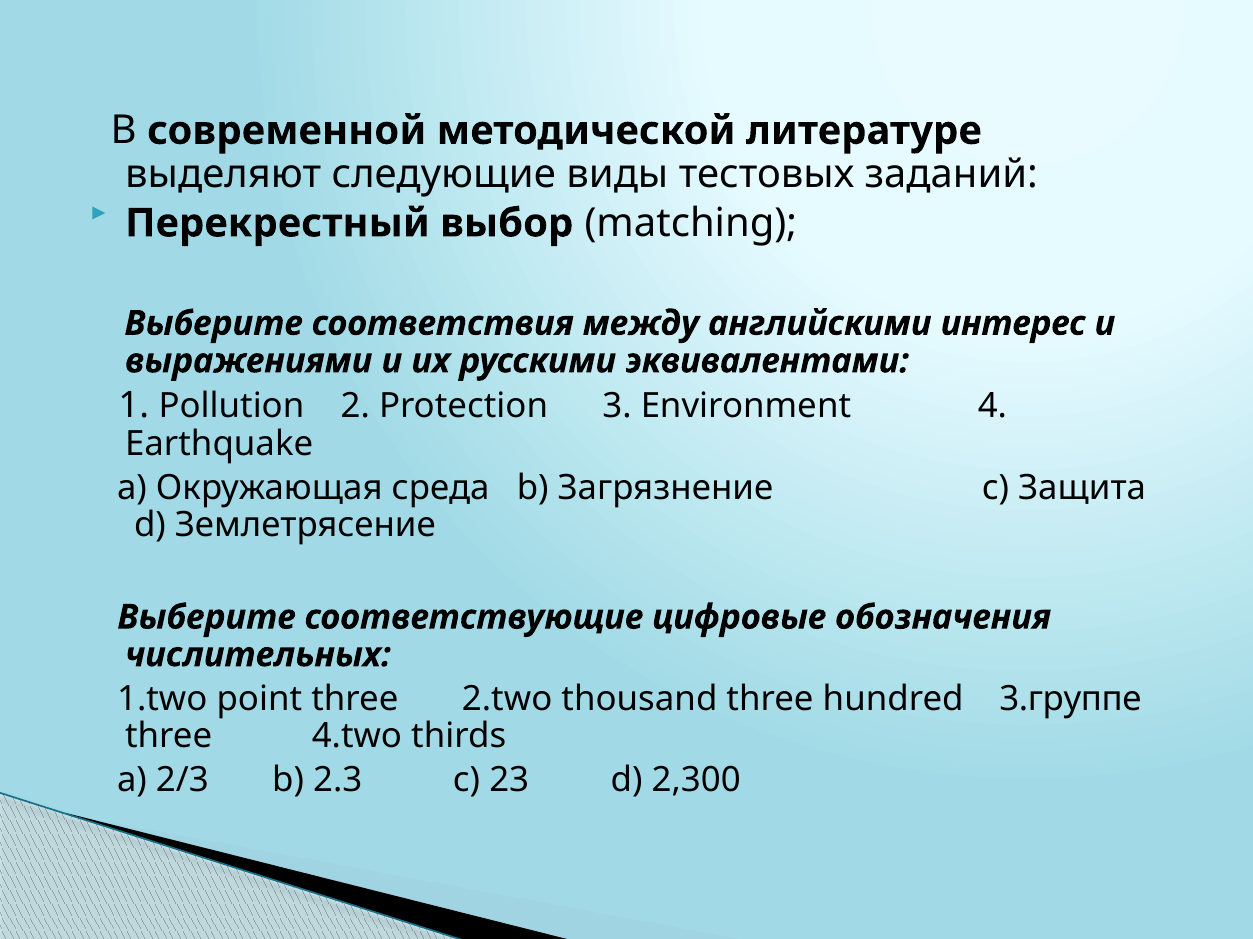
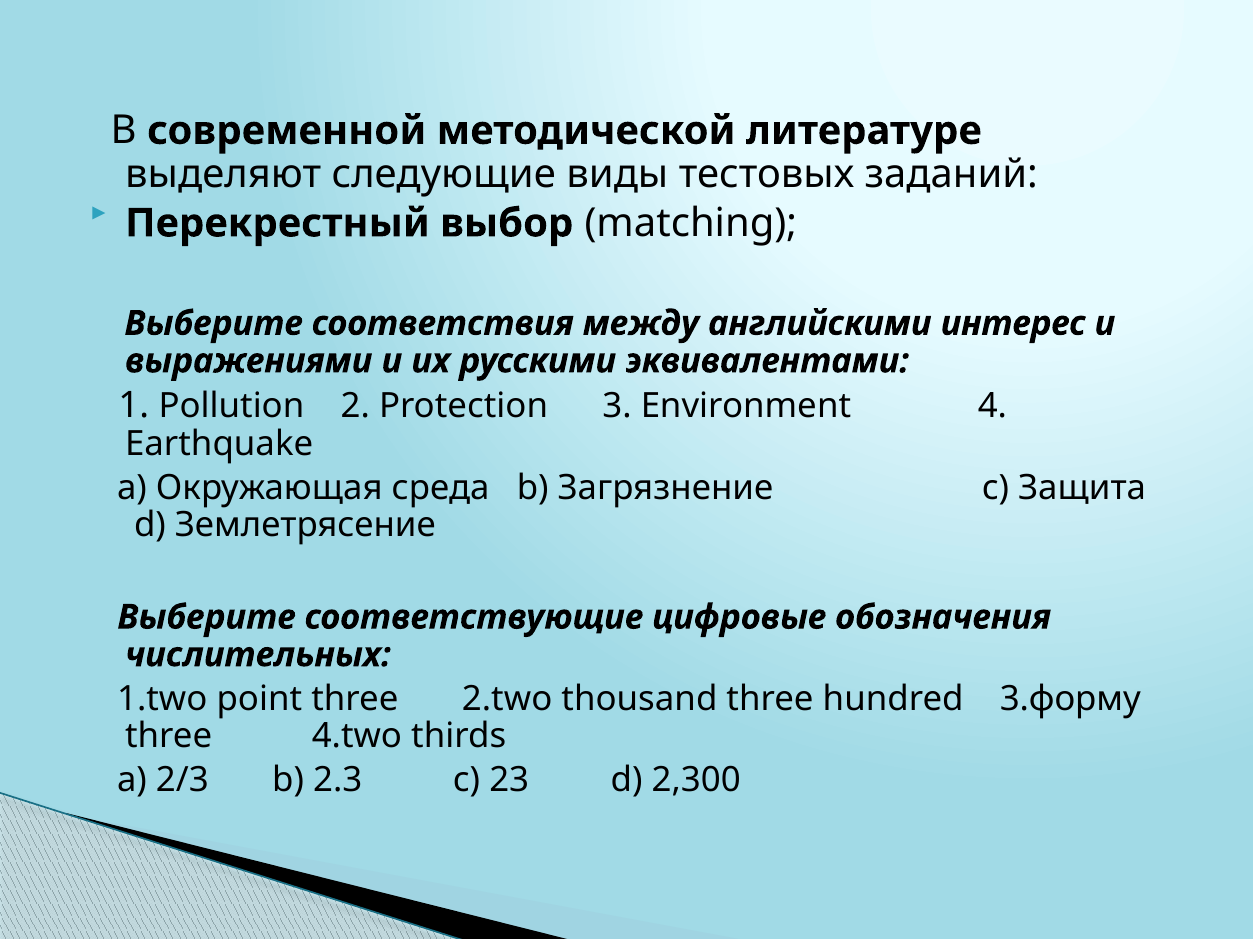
3.группе: 3.группе -> 3.форму (1070, 699)
